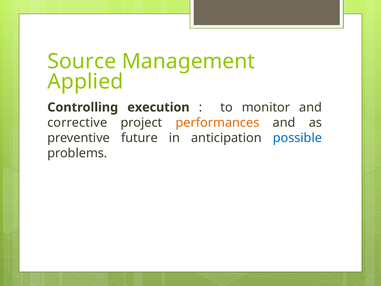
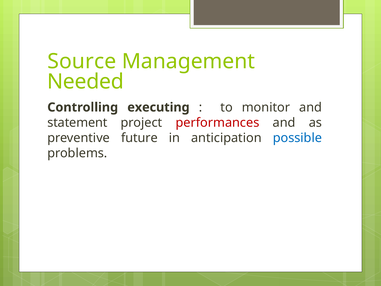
Applied: Applied -> Needed (85, 82)
execution: execution -> executing (158, 107)
corrective: corrective -> statement (77, 122)
performances colour: orange -> red (217, 122)
